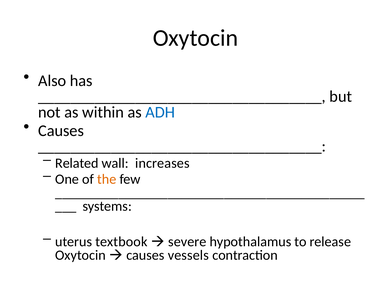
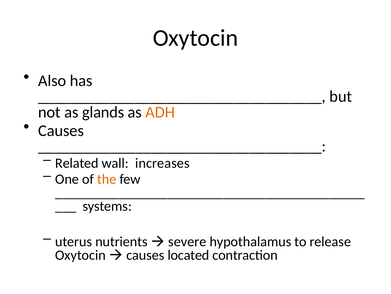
within: within -> glands (103, 112)
ADH colour: blue -> orange (160, 112)
textbook: textbook -> nutrients (121, 241)
vessels: vessels -> located (188, 255)
